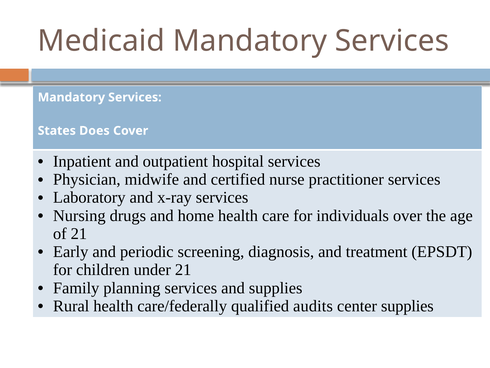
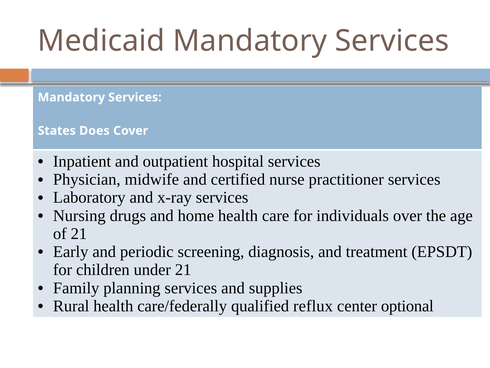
audits: audits -> reflux (313, 306)
center supplies: supplies -> optional (407, 306)
